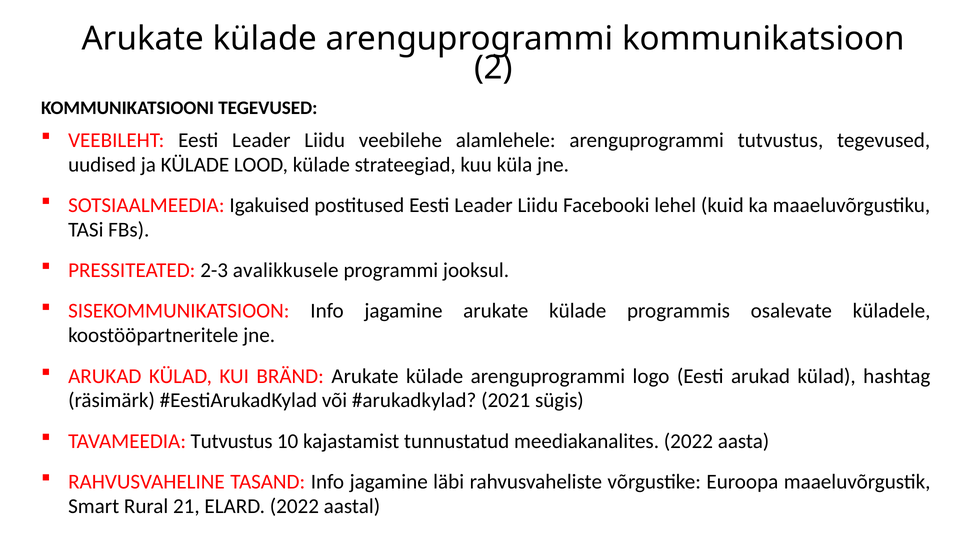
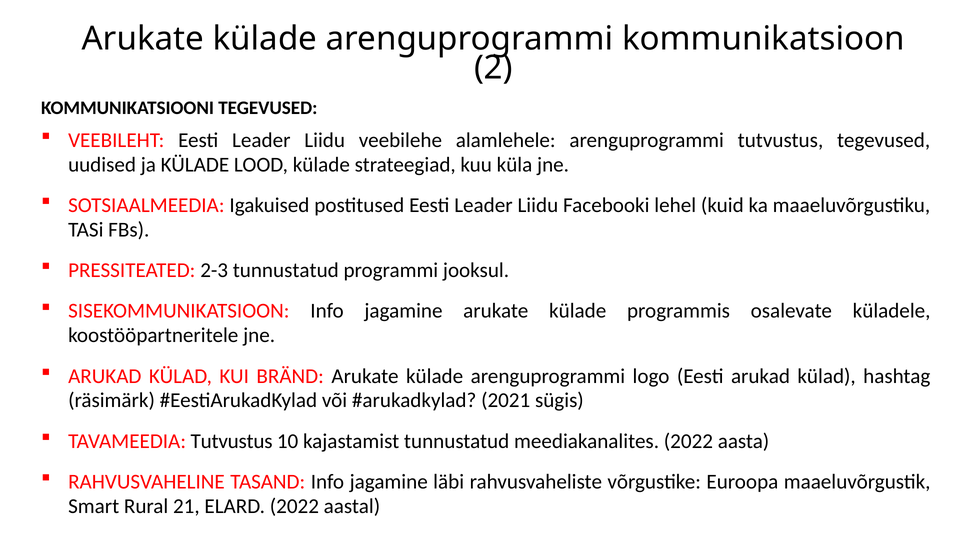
2-3 avalikkusele: avalikkusele -> tunnustatud (286, 270)
